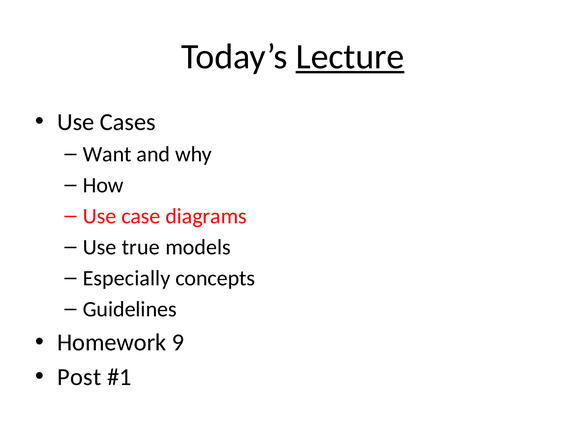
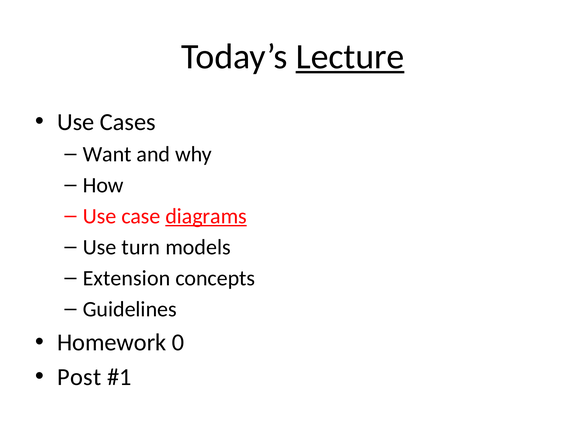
diagrams underline: none -> present (206, 216)
true: true -> turn (141, 247)
Especially: Especially -> Extension (127, 278)
9: 9 -> 0 (178, 342)
